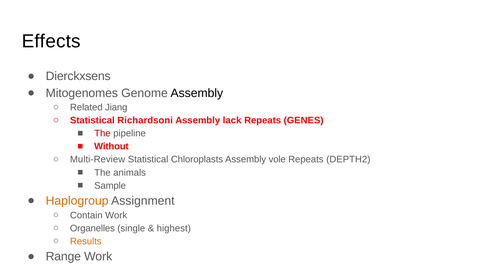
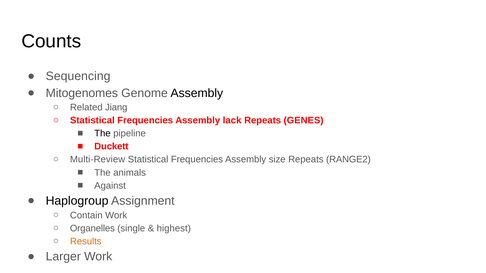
Effects: Effects -> Counts (51, 41)
Dierckxsens: Dierckxsens -> Sequencing (78, 76)
Richardsoni: Richardsoni -> Frequencies (145, 121)
The colour: red -> black (102, 134)
Without: Without -> Duckett (111, 147)
Chloroplasts: Chloroplasts -> Frequencies (197, 160)
vole: vole -> size (277, 160)
DEPTH2: DEPTH2 -> RANGE2 (348, 160)
Sample: Sample -> Against (110, 186)
Haplogroup colour: orange -> black (77, 201)
Range: Range -> Larger (63, 257)
